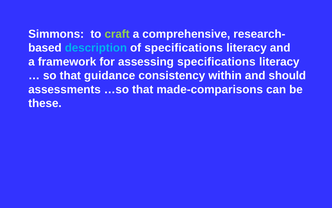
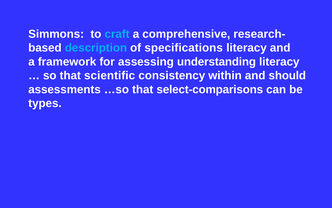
craft colour: light green -> light blue (117, 34)
assessing specifications: specifications -> understanding (216, 62)
guidance: guidance -> scientific (110, 75)
made-comparisons: made-comparisons -> select-comparisons (210, 89)
these: these -> types (45, 103)
